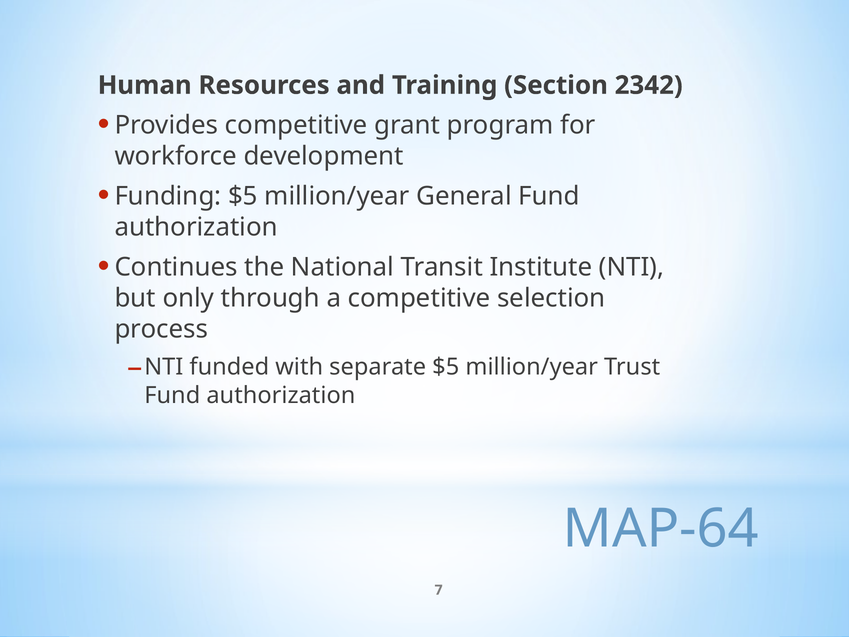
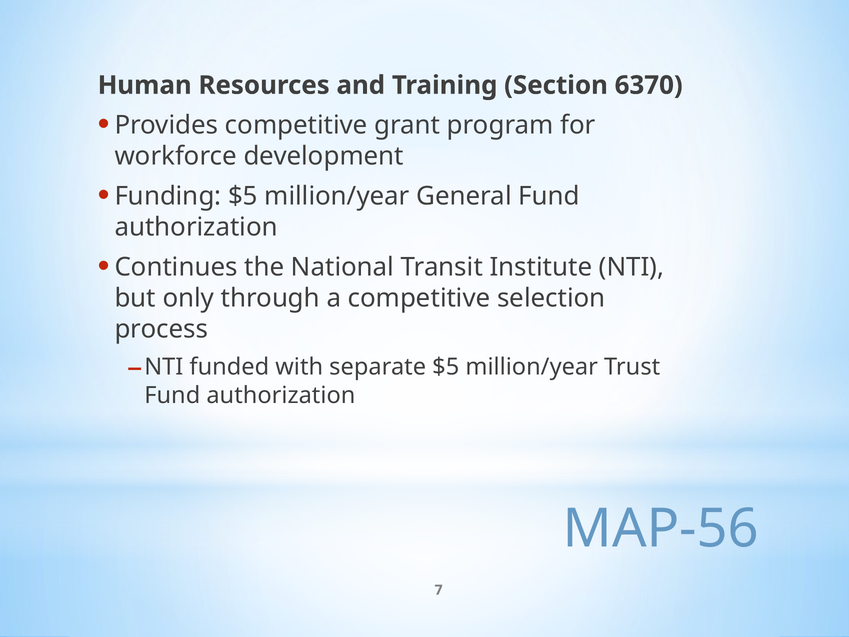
2342: 2342 -> 6370 (649, 85)
MAP-64: MAP-64 -> MAP-56 (661, 529)
